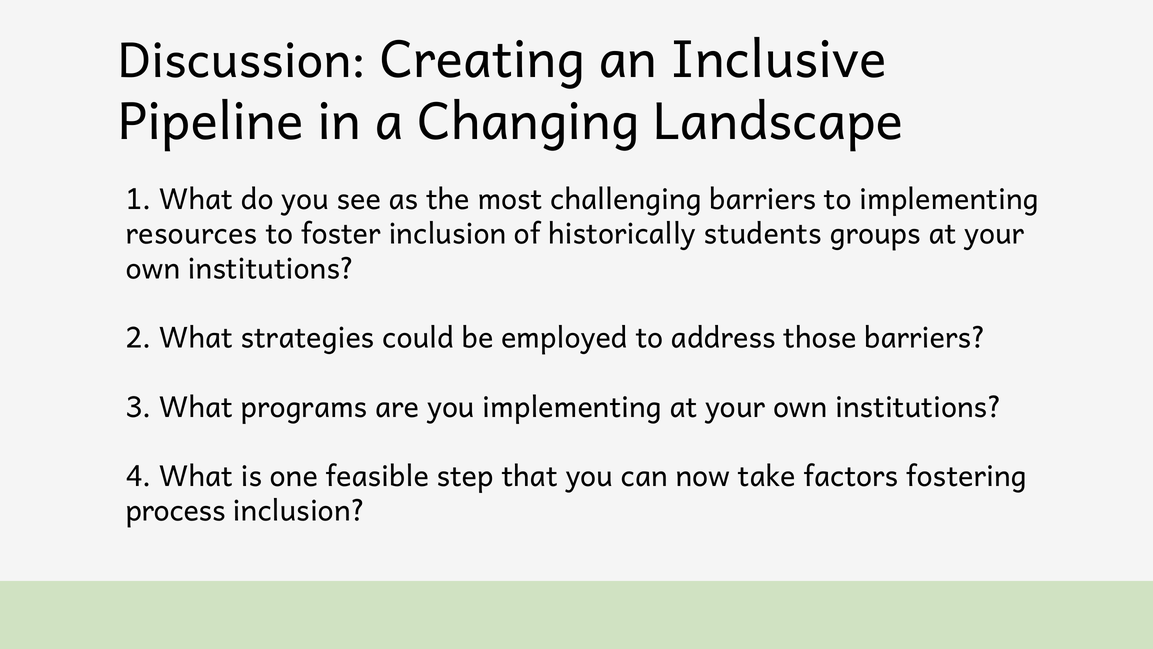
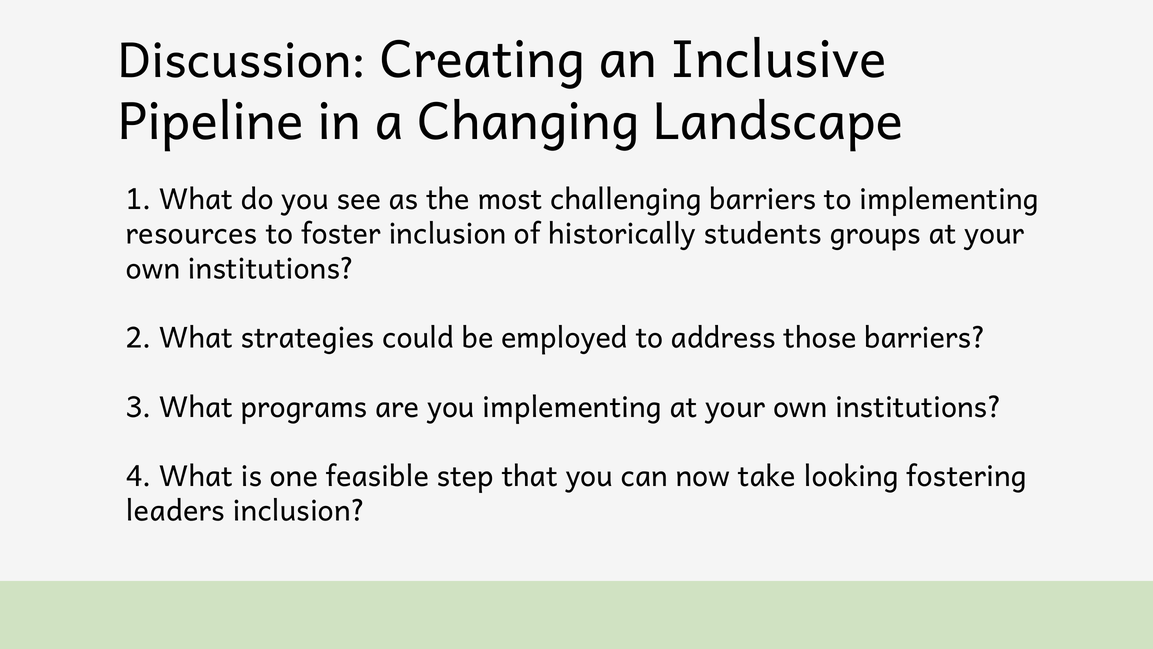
factors: factors -> looking (851, 476)
process: process -> leaders (175, 511)
